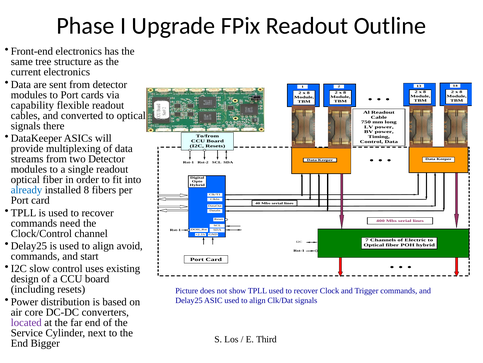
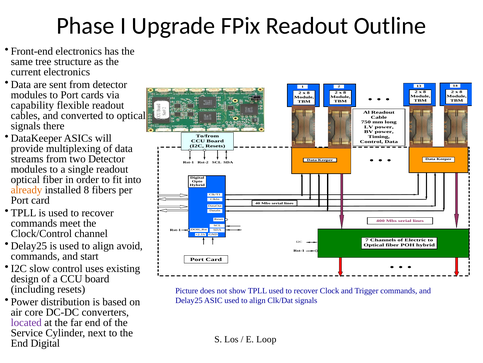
already colour: blue -> orange (27, 190)
need: need -> meet (70, 223)
Third: Third -> Loop (266, 339)
End Bigger: Bigger -> Digital (45, 342)
